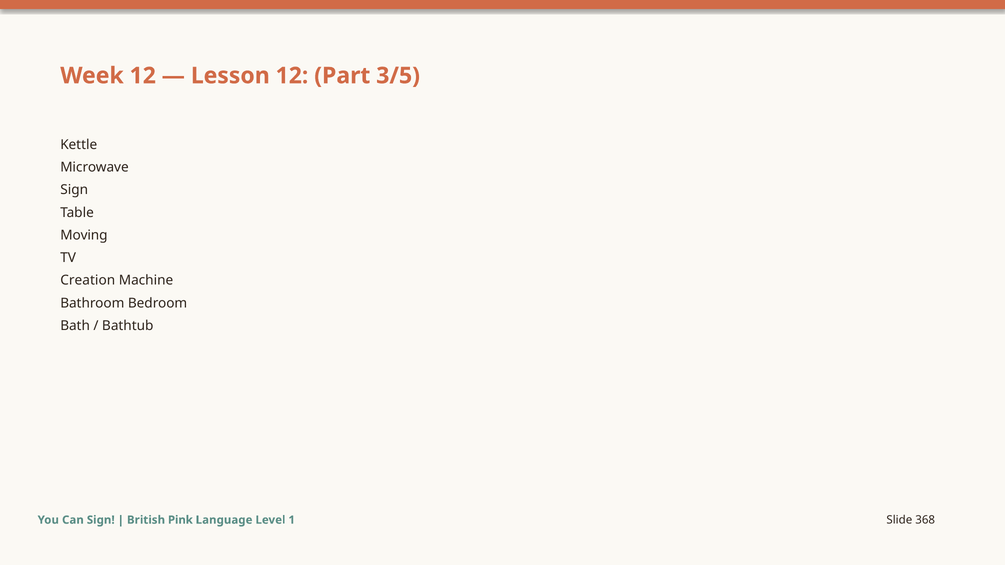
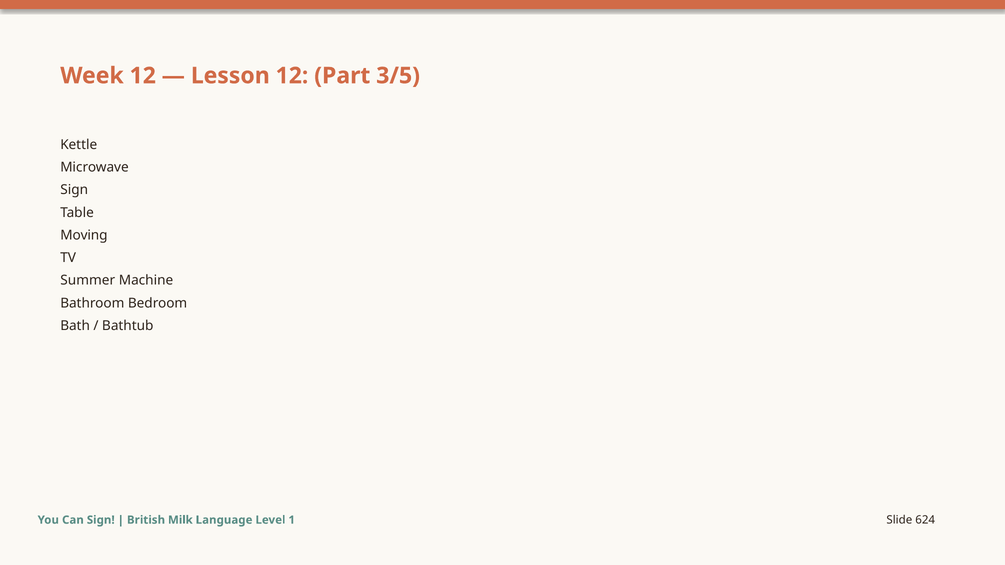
Creation: Creation -> Summer (88, 281)
Pink: Pink -> Milk (180, 520)
368: 368 -> 624 (925, 520)
